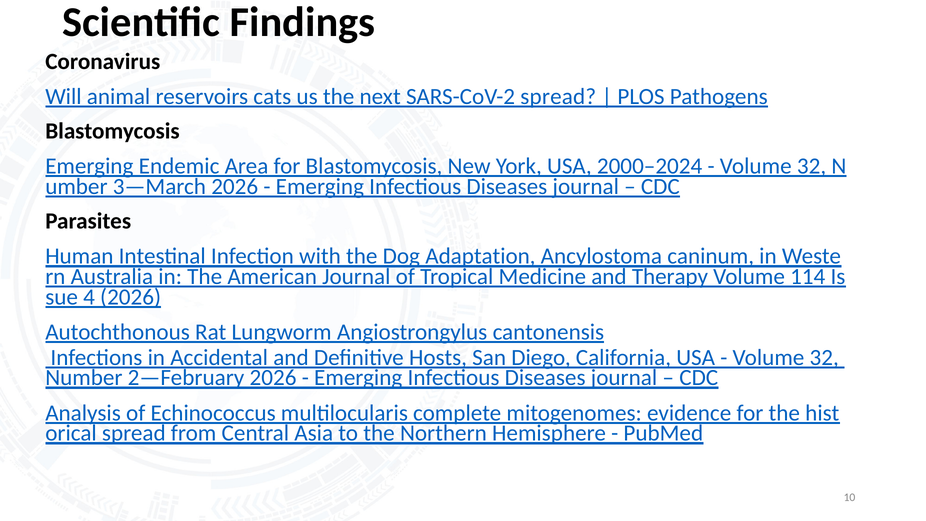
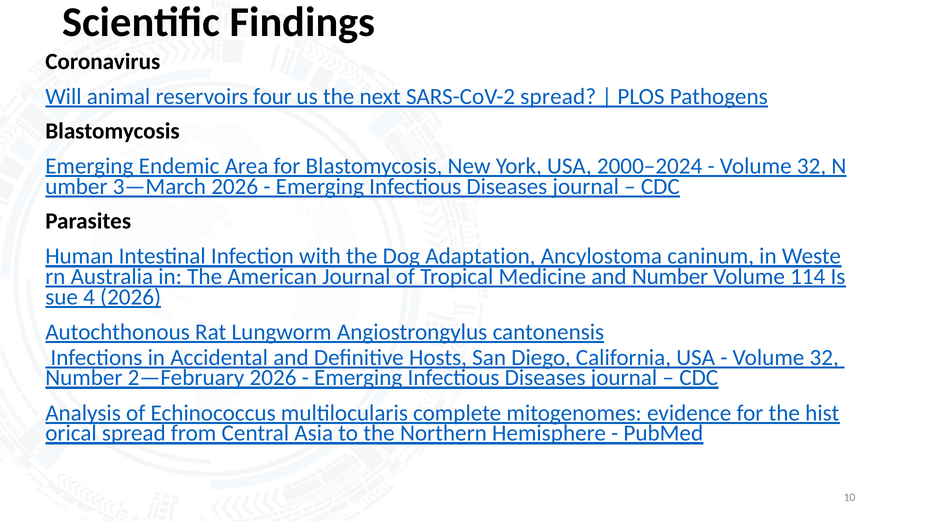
cats: cats -> four (272, 96)
and Therapy: Therapy -> Number (670, 277)
